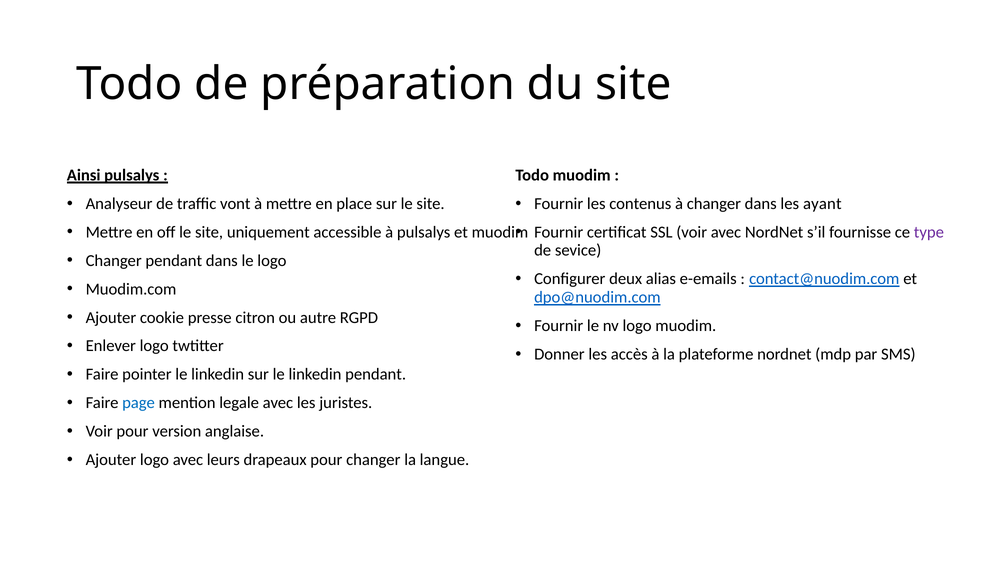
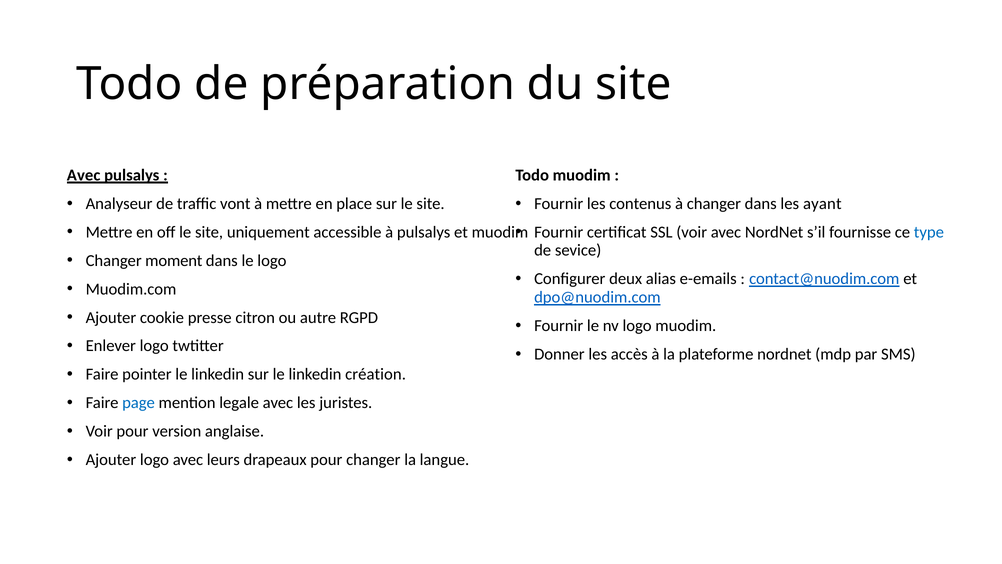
Ainsi: Ainsi -> Avec (84, 175)
type colour: purple -> blue (929, 232)
Changer pendant: pendant -> moment (174, 260)
linkedin pendant: pendant -> création (376, 374)
